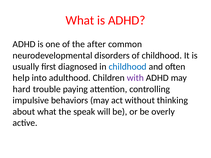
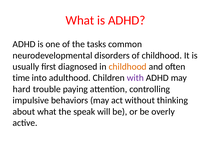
after: after -> tasks (97, 44)
childhood colour: blue -> orange (128, 67)
help: help -> time (21, 78)
